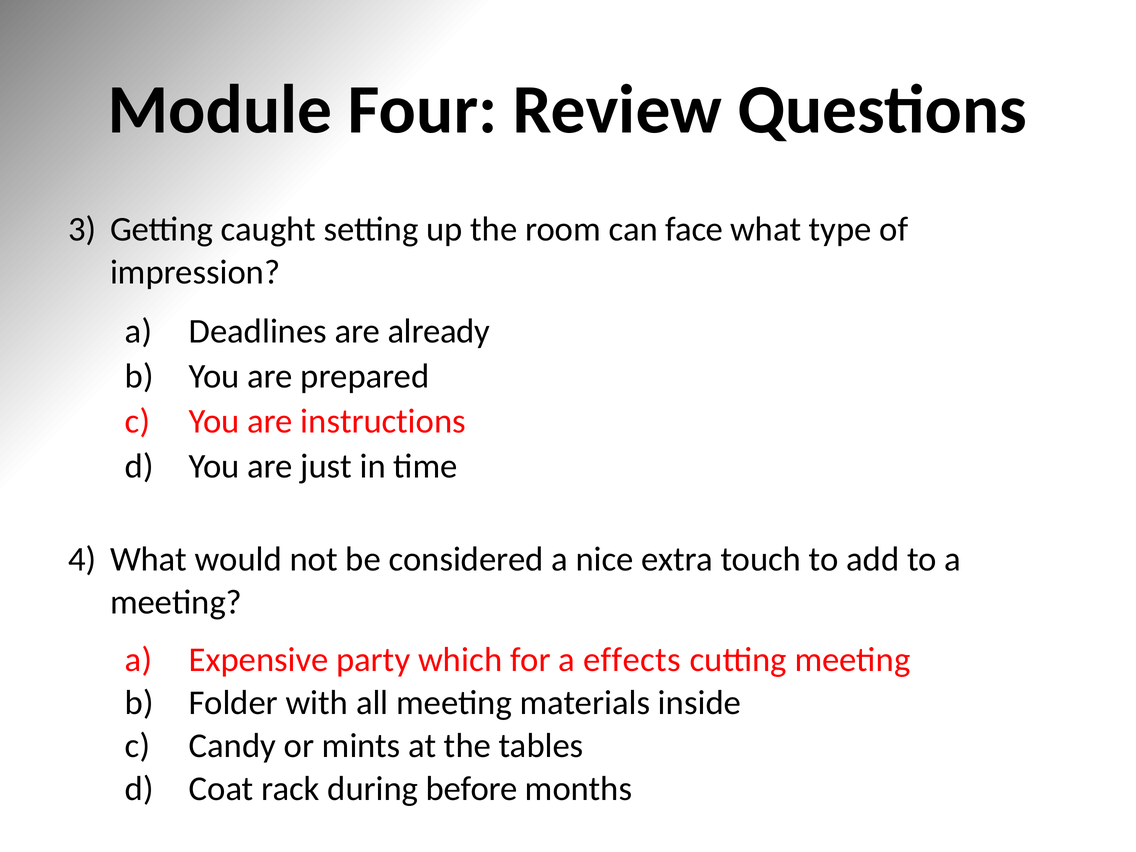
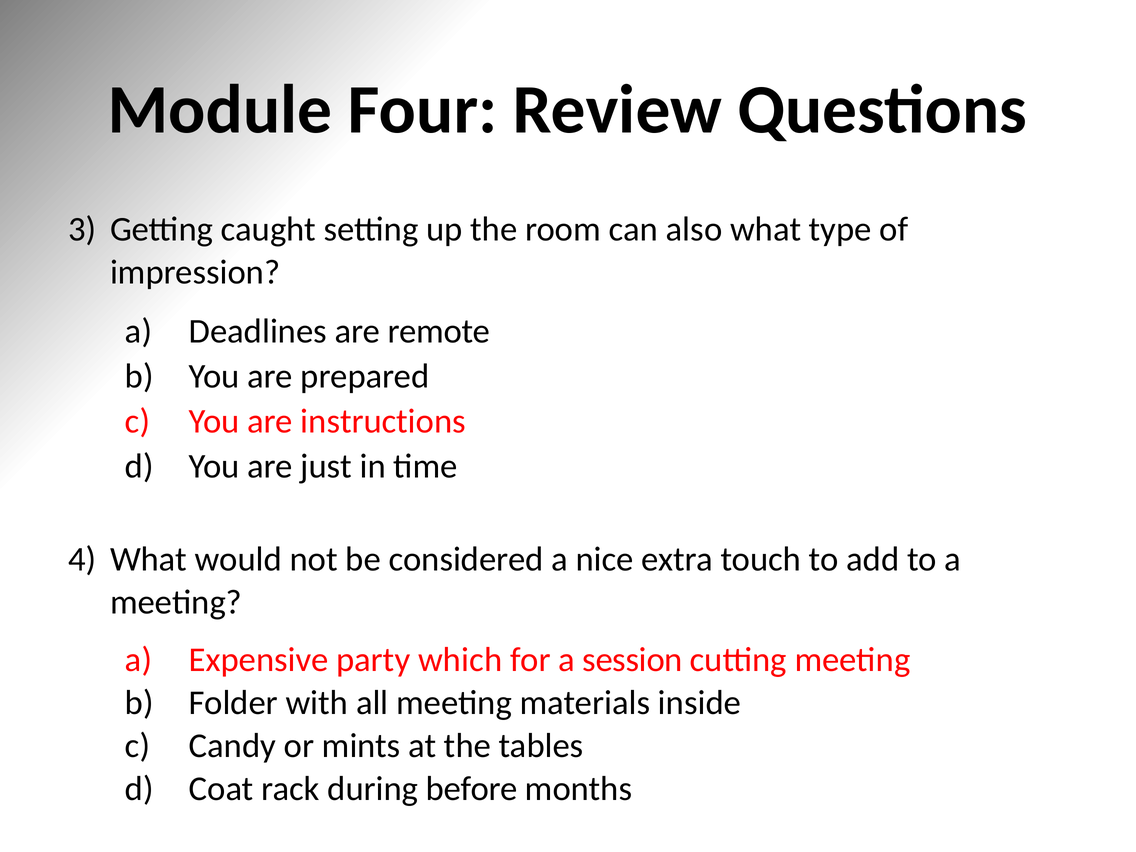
face: face -> also (694, 229)
already: already -> remote (439, 331)
effects: effects -> session (633, 660)
